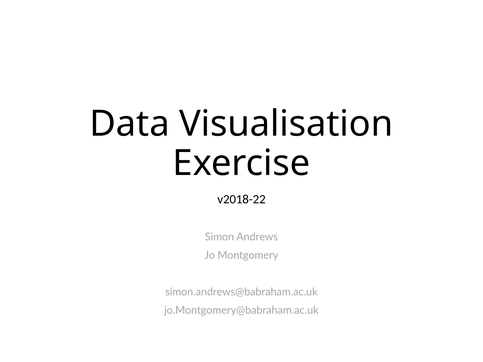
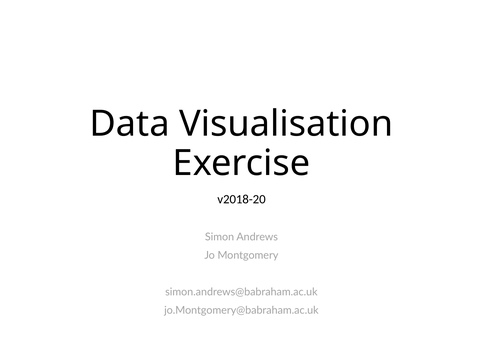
v2018-22: v2018-22 -> v2018-20 (241, 199)
